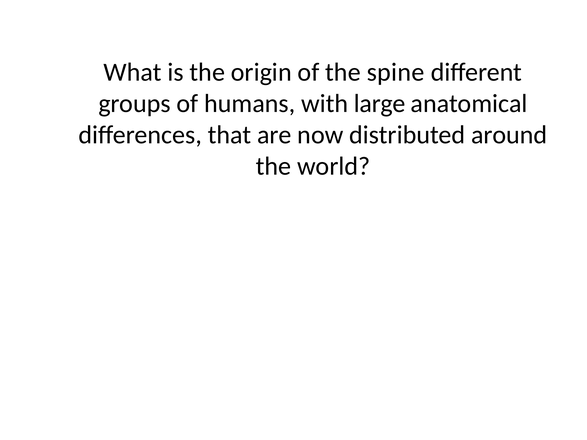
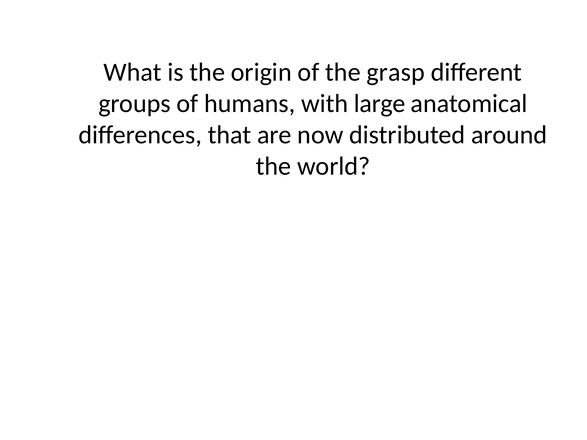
spine: spine -> grasp (396, 72)
